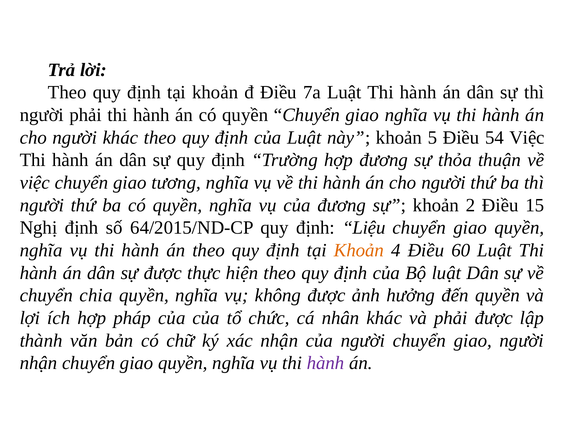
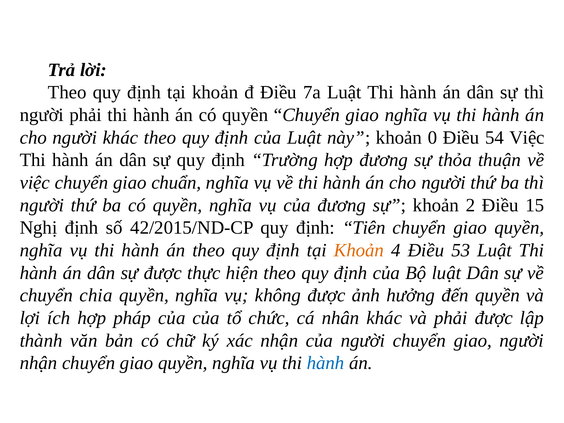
5: 5 -> 0 (432, 138)
tương: tương -> chuẩn (176, 183)
64/2015/ND-CP: 64/2015/ND-CP -> 42/2015/ND-CP (192, 228)
Liệu: Liệu -> Tiên (364, 228)
60: 60 -> 53 (461, 250)
hành colour: purple -> blue (326, 363)
